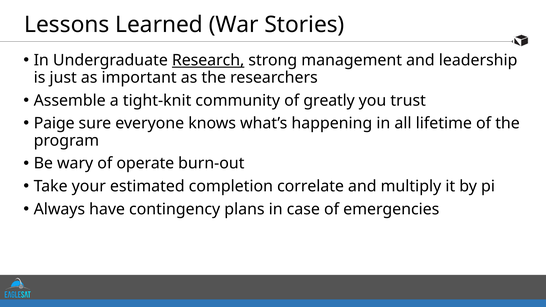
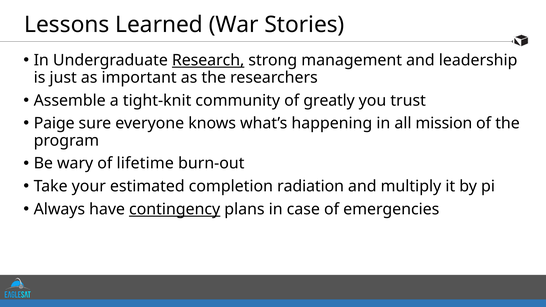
lifetime: lifetime -> mission (444, 123)
operate: operate -> lifetime (145, 163)
correlate: correlate -> radiation (311, 186)
contingency underline: none -> present (175, 209)
